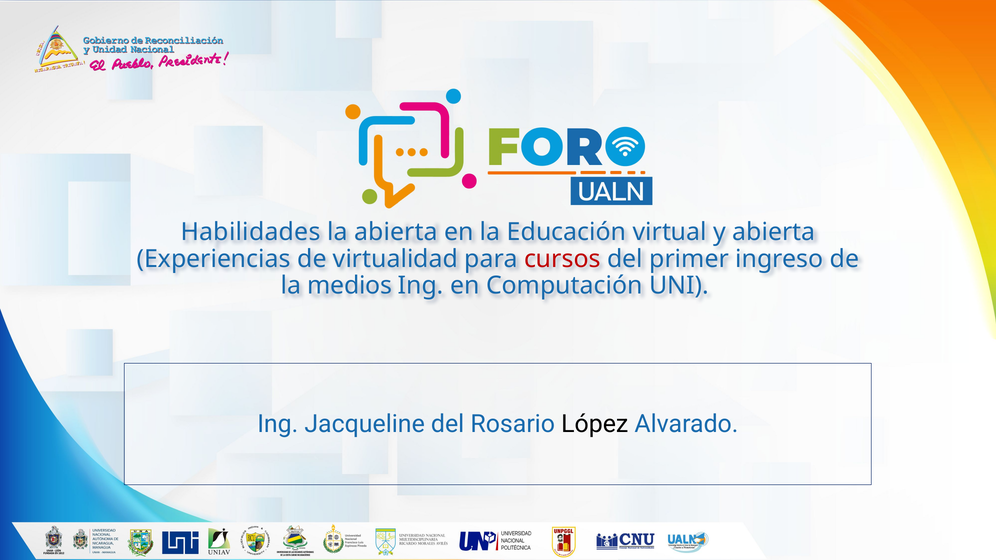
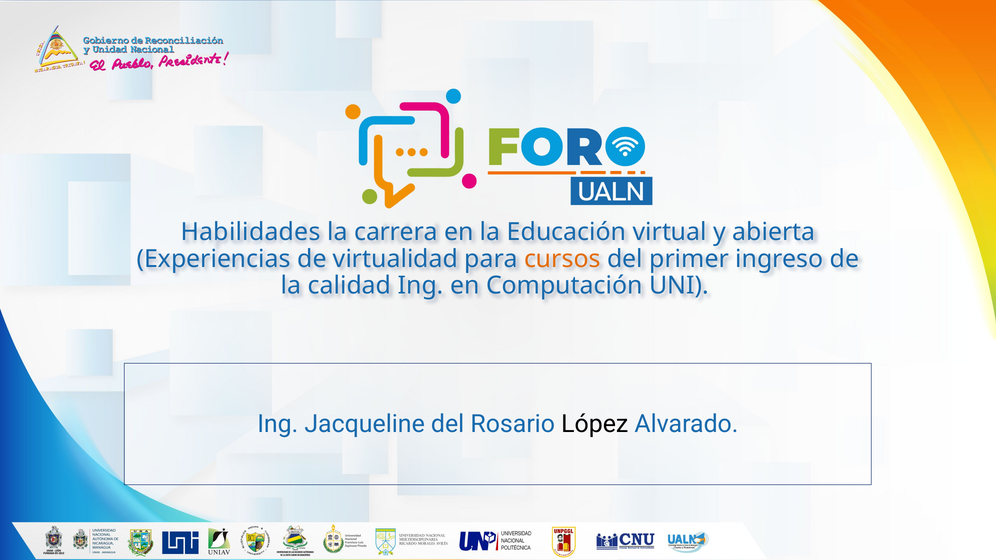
la abierta: abierta -> carrera (396, 232)
cursos colour: red -> orange (562, 259)
medios: medios -> calidad (349, 286)
